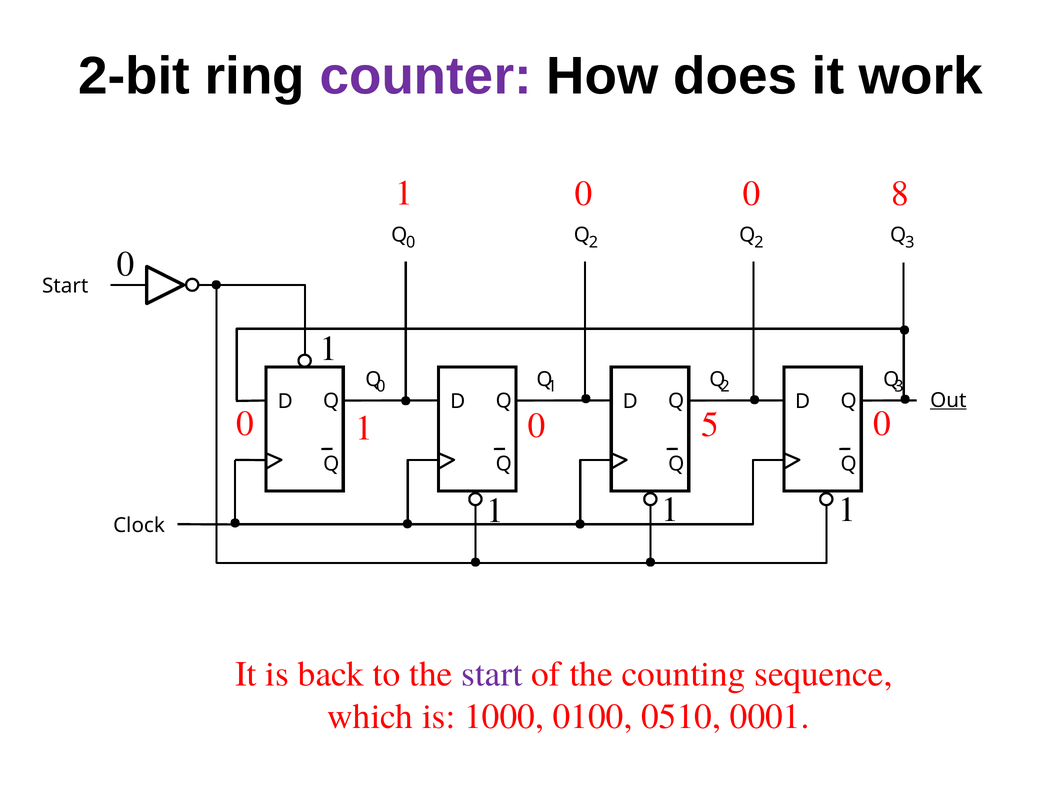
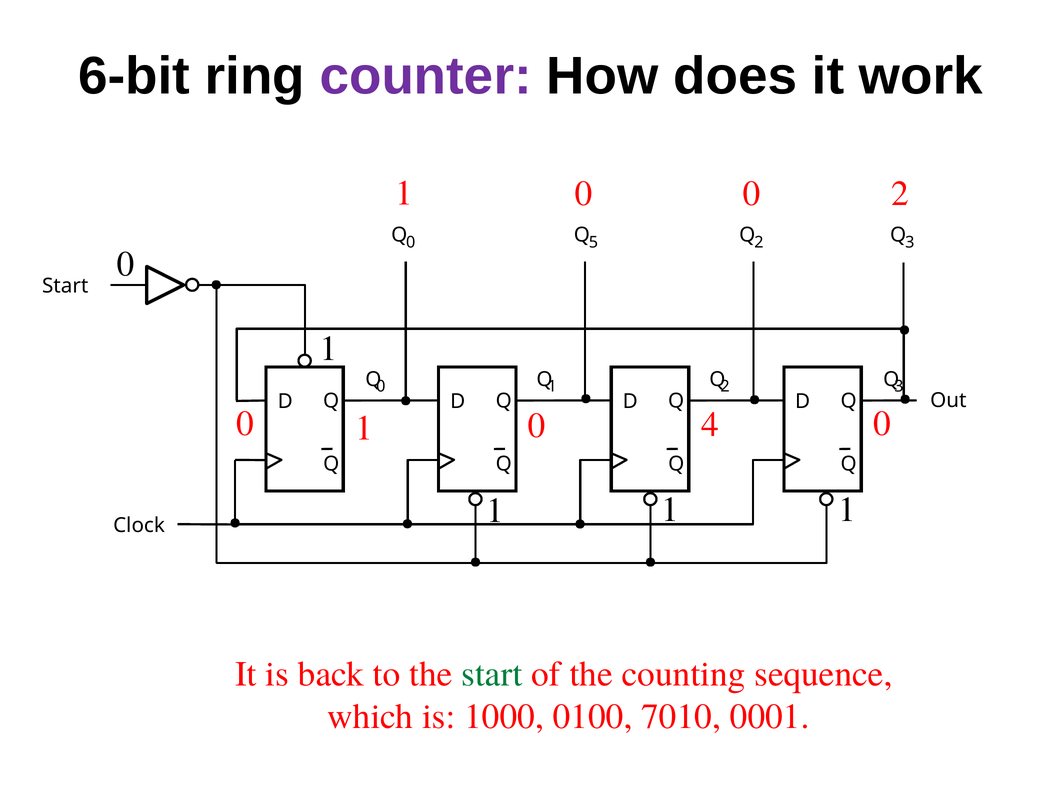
2-bit: 2-bit -> 6-bit (134, 76)
0 8: 8 -> 2 (900, 194)
0 Q 2: 2 -> 5 (594, 242)
Out underline: present -> none (948, 400)
5: 5 -> 4 (710, 425)
start colour: purple -> green (492, 675)
0510: 0510 -> 7010 (681, 717)
